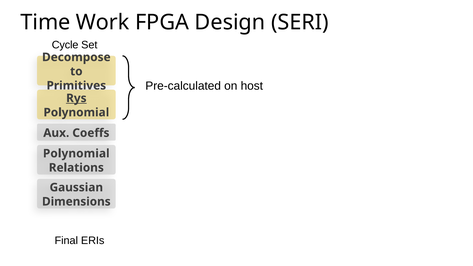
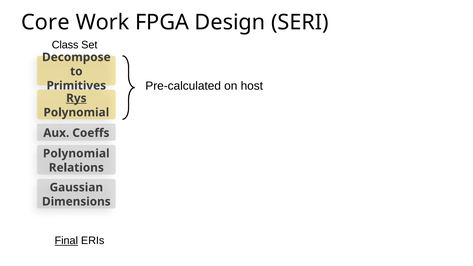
Time: Time -> Core (45, 22)
Cycle: Cycle -> Class (65, 45)
Final underline: none -> present (66, 241)
